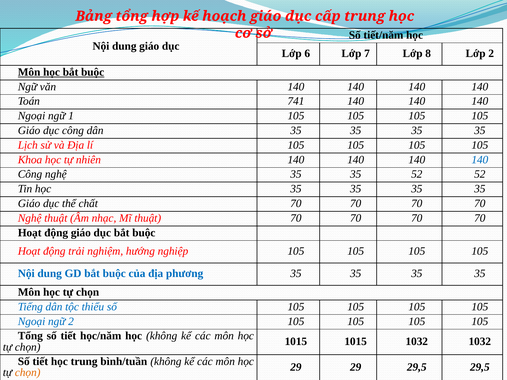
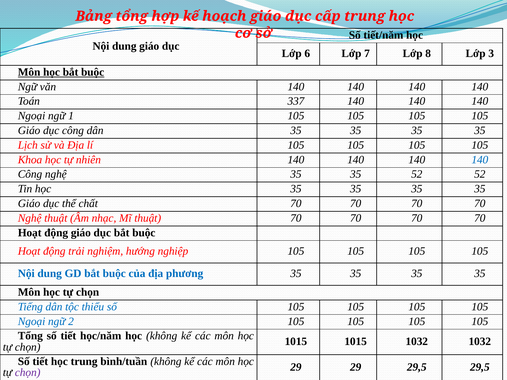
Lớp 2: 2 -> 3 (491, 54)
741: 741 -> 337 (296, 101)
chọn colour: orange -> purple (28, 373)
